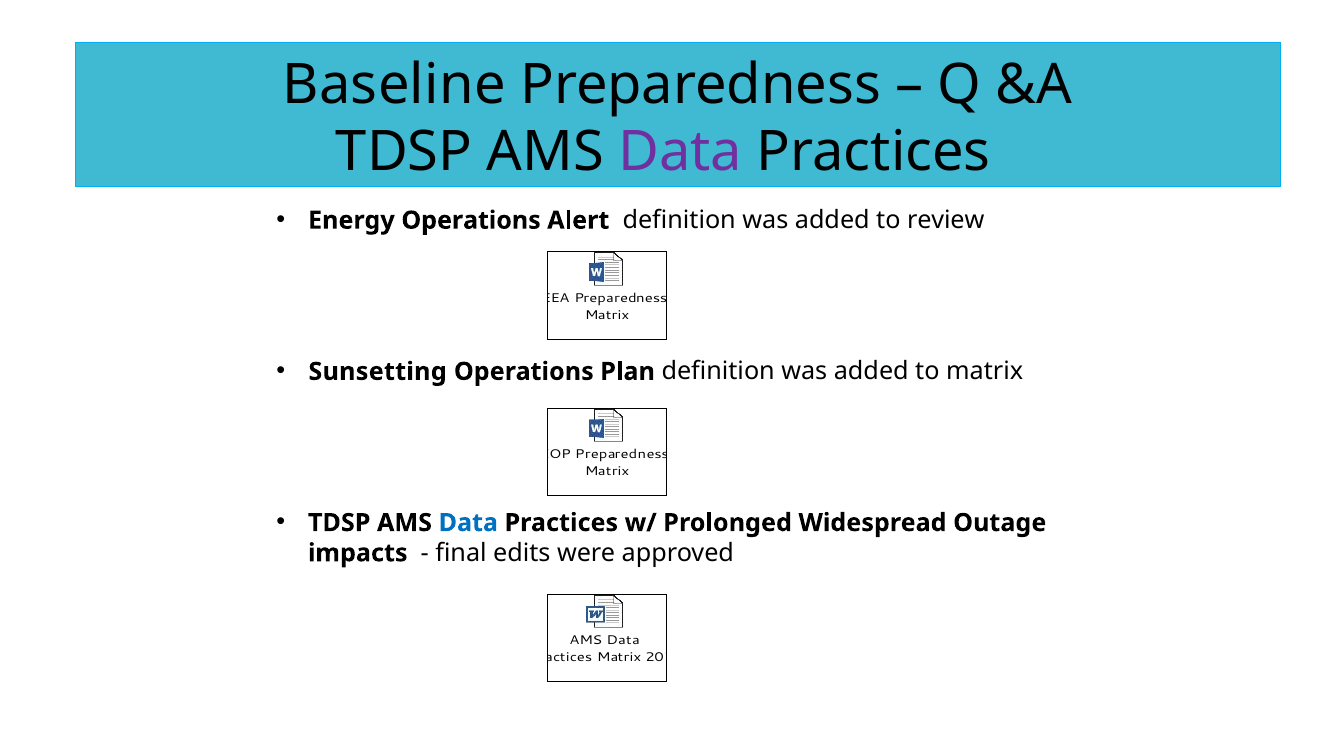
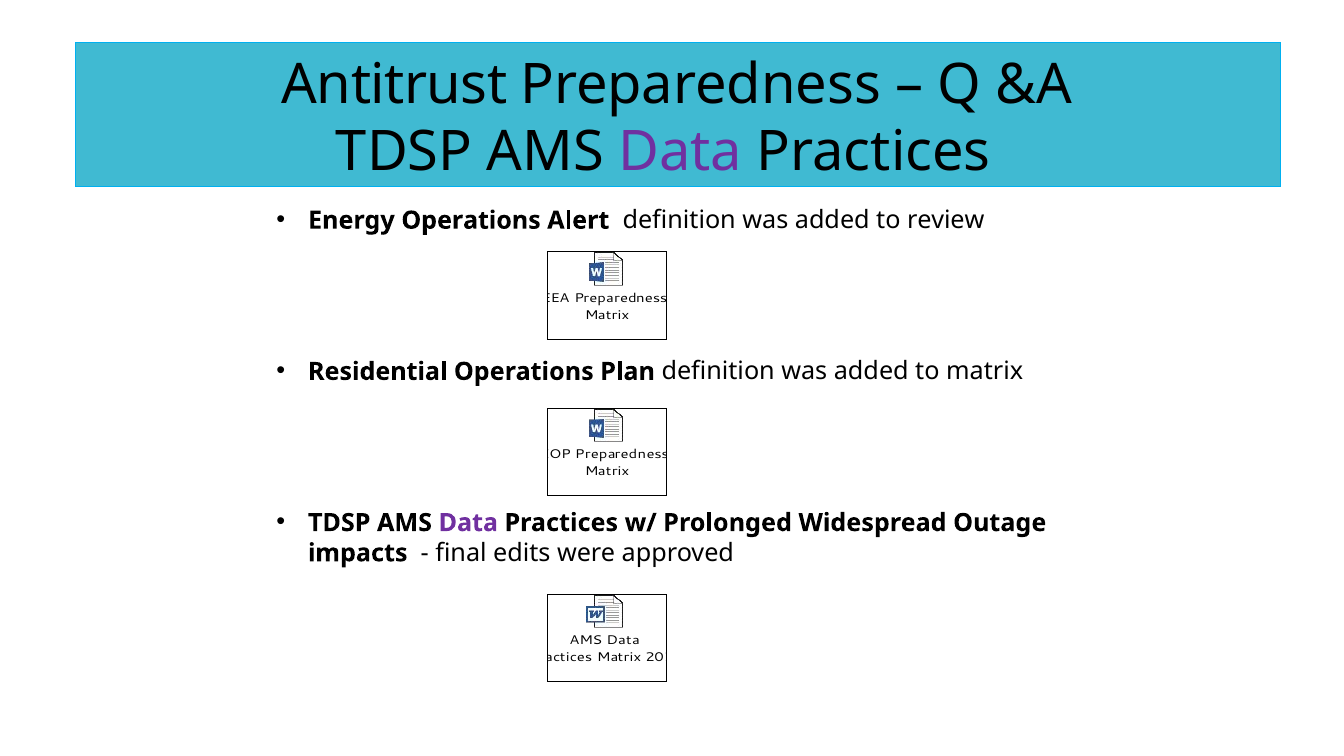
Baseline: Baseline -> Antitrust (395, 85)
Sunsetting: Sunsetting -> Residential (378, 372)
Data colour: blue -> purple (468, 523)
